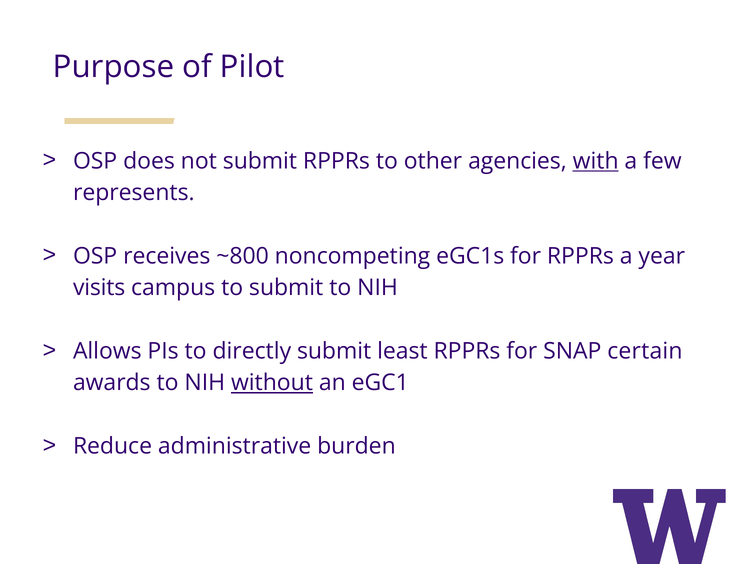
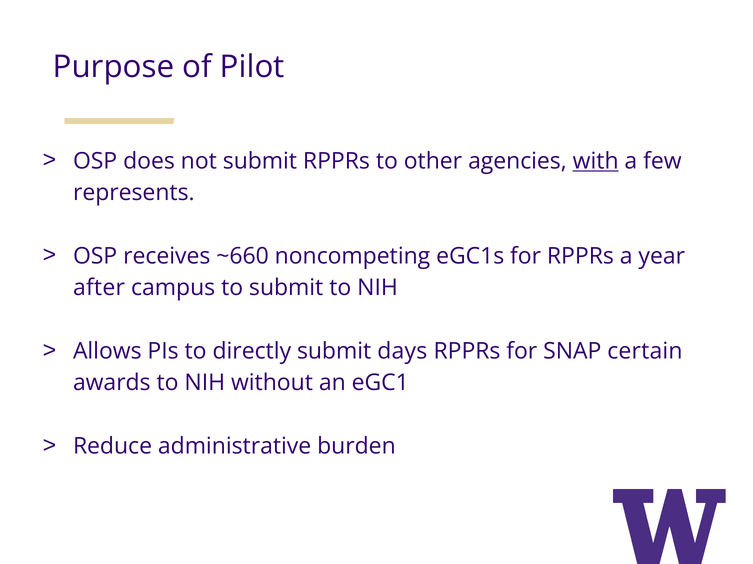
~800: ~800 -> ~660 (243, 256)
visits: visits -> after (99, 288)
least: least -> days (402, 352)
without underline: present -> none (272, 383)
